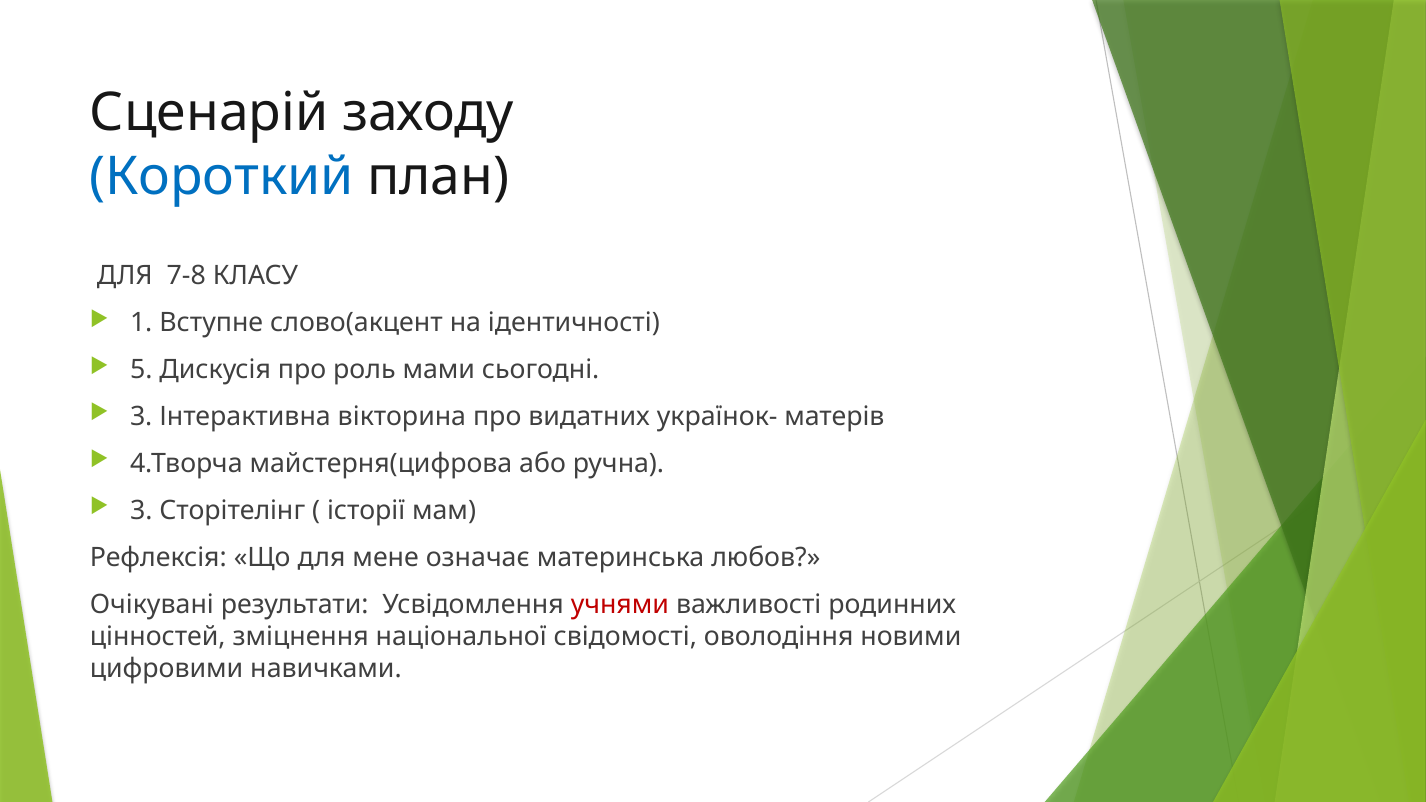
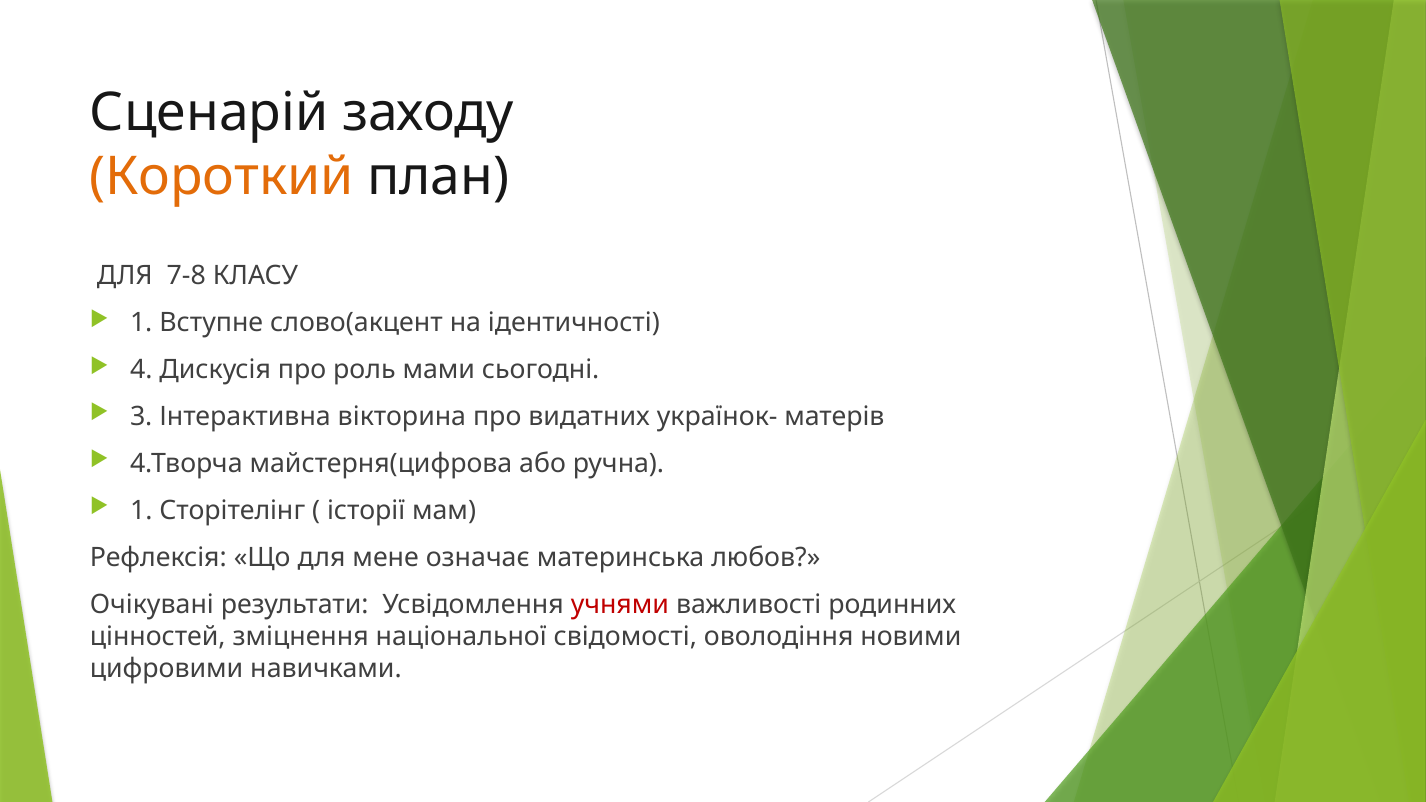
Короткий colour: blue -> orange (222, 177)
5: 5 -> 4 (141, 370)
3: 3 -> 1 (141, 511)
